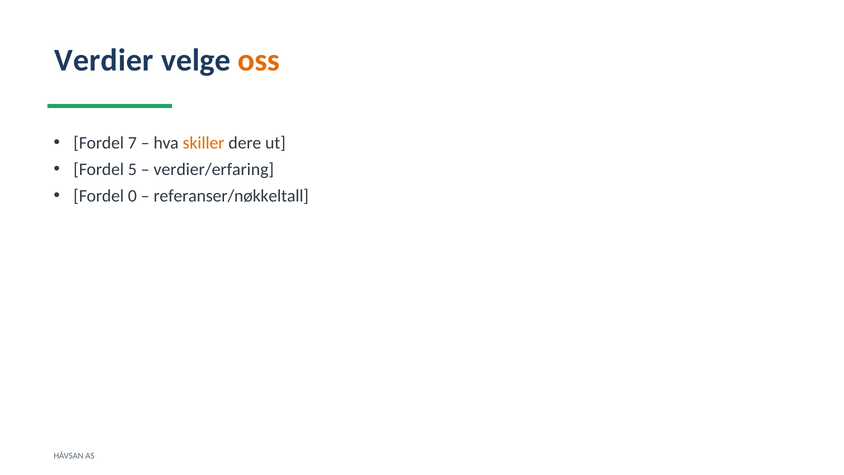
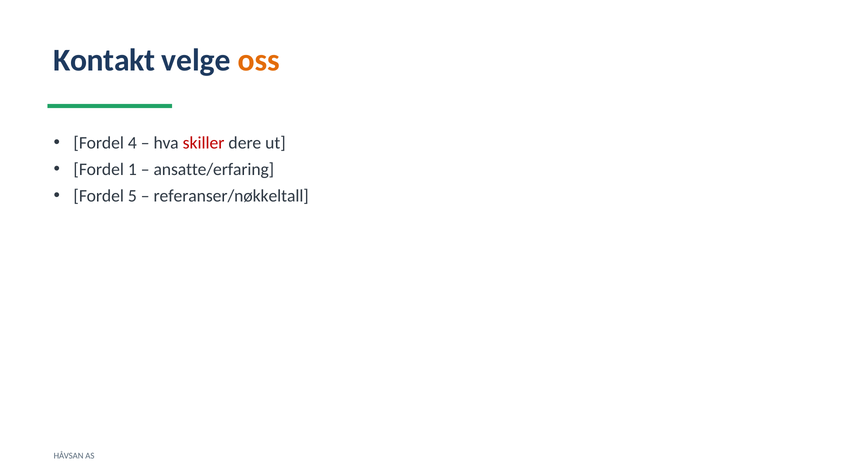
Verdier: Verdier -> Kontakt (104, 60)
7: 7 -> 4 (132, 143)
skiller colour: orange -> red (204, 143)
5: 5 -> 1 (132, 169)
verdier/erfaring: verdier/erfaring -> ansatte/erfaring (214, 169)
0: 0 -> 5 (132, 196)
